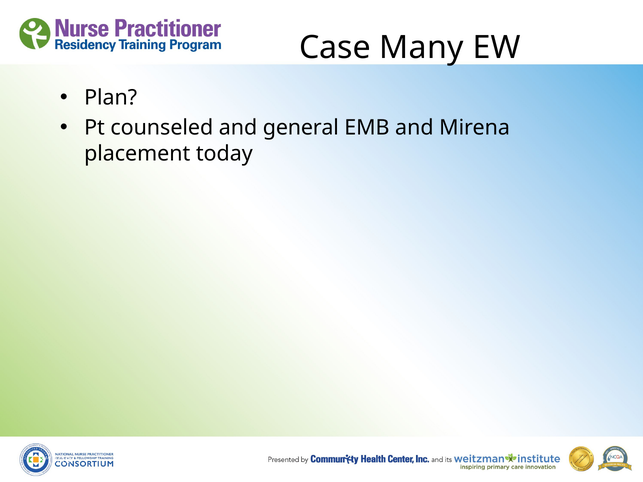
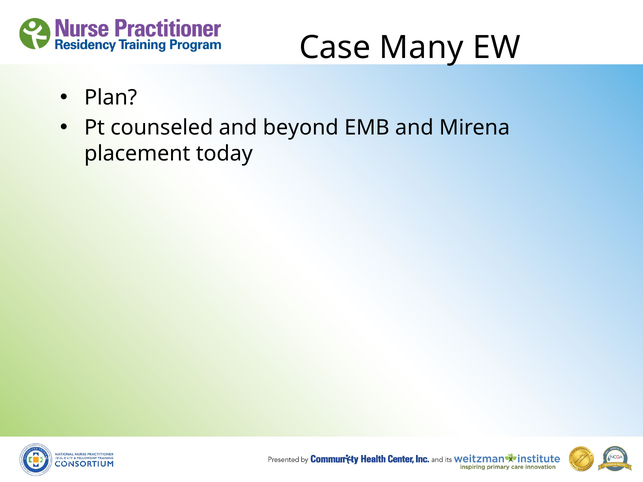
general: general -> beyond (301, 128)
